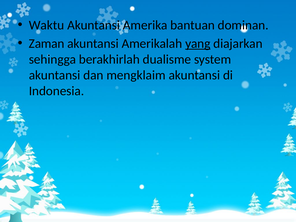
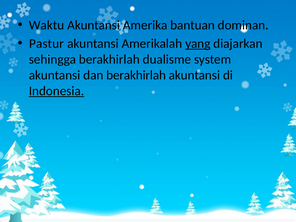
Zaman: Zaman -> Pastur (46, 44)
dan mengklaim: mengklaim -> berakhirlah (136, 75)
Indonesia underline: none -> present (57, 91)
